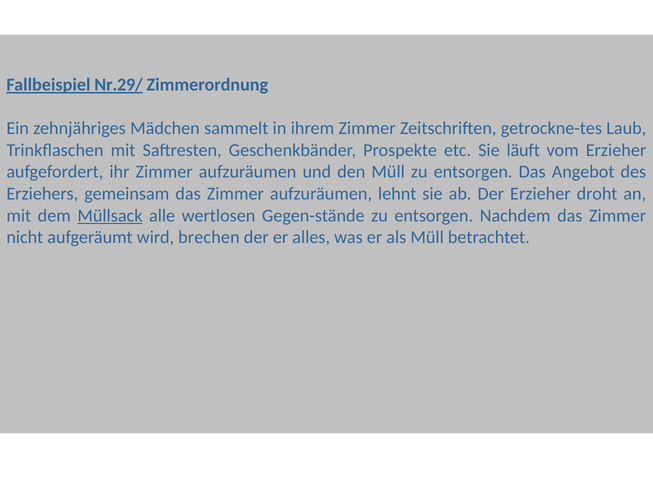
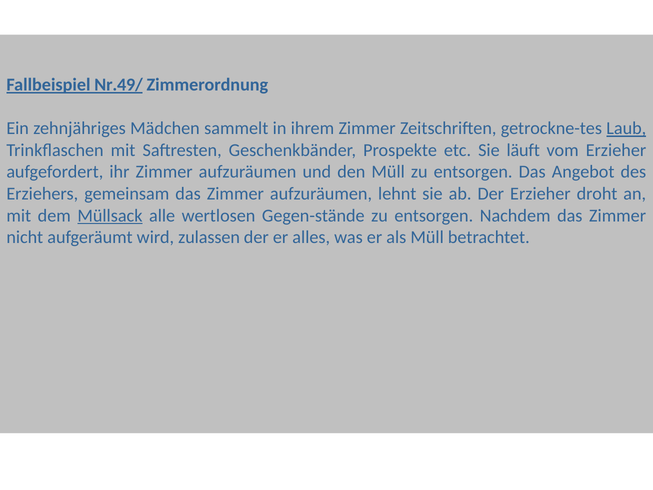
Nr.29/: Nr.29/ -> Nr.49/ (119, 85)
Laub underline: none -> present (626, 128)
brechen: brechen -> zulassen (209, 237)
